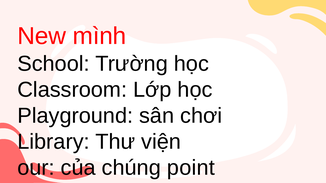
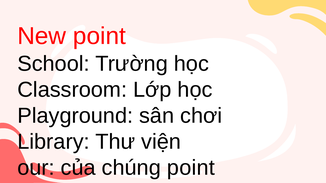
New mình: mình -> point (99, 36)
